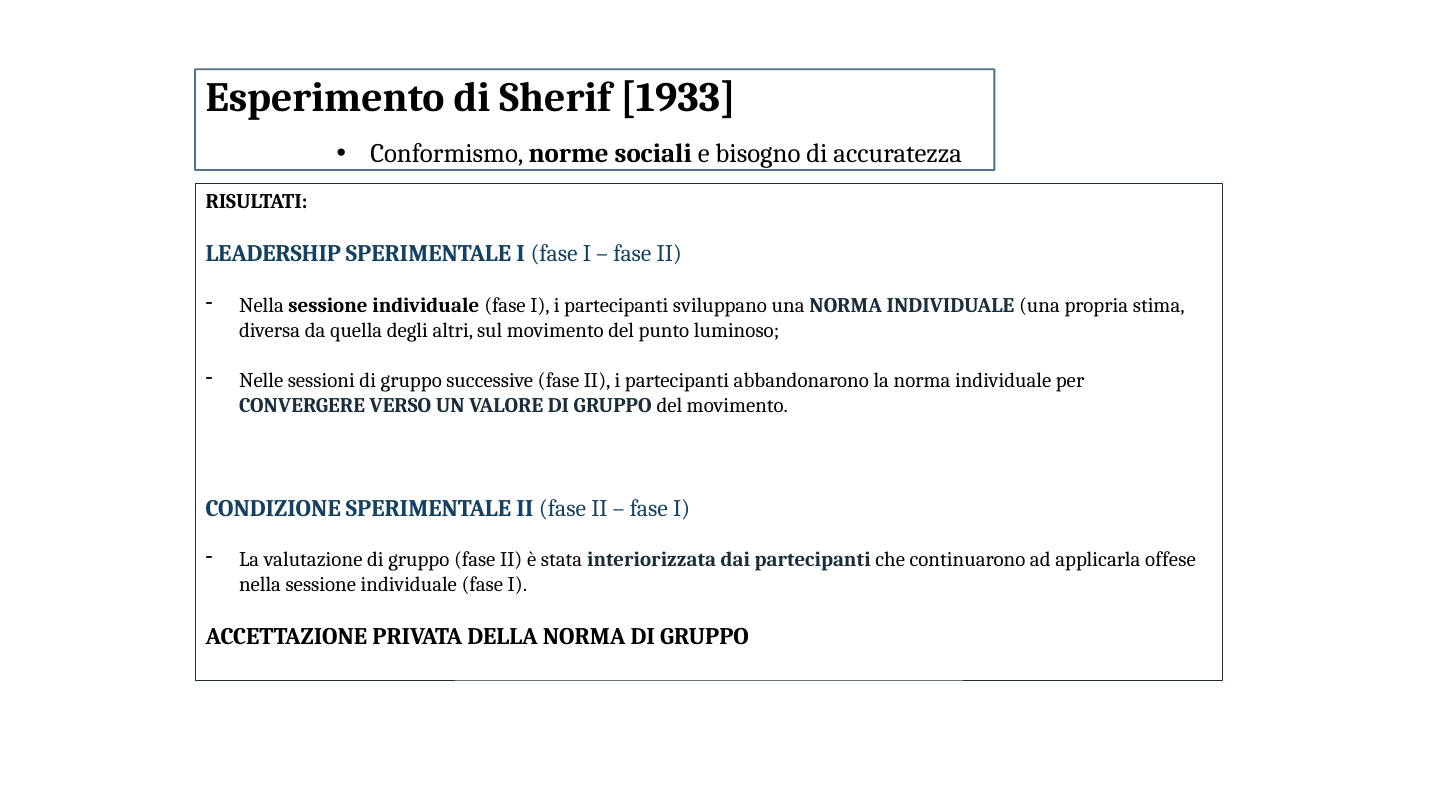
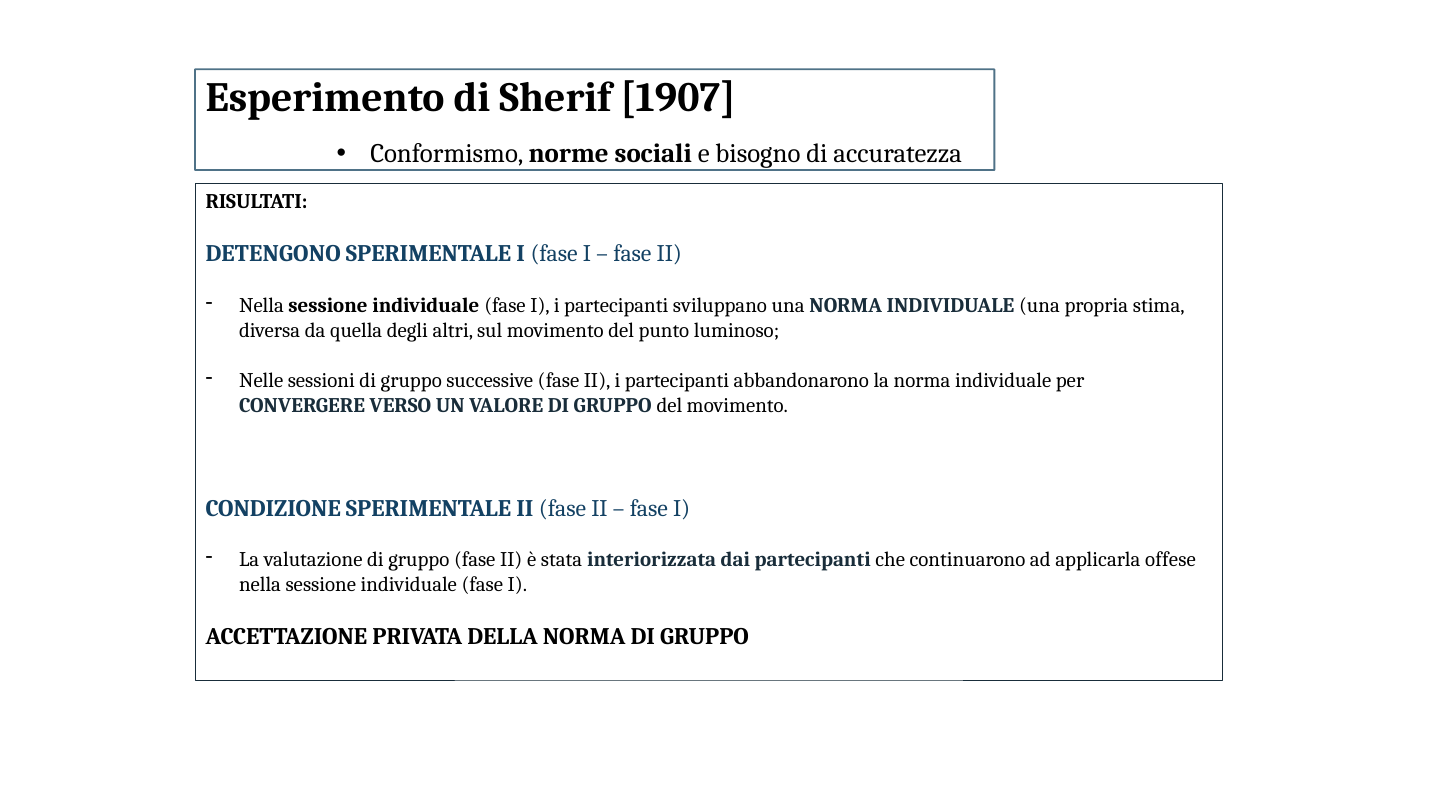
1933: 1933 -> 1907 (678, 98)
LEADERSHIP: LEADERSHIP -> DETENGONO (273, 254)
